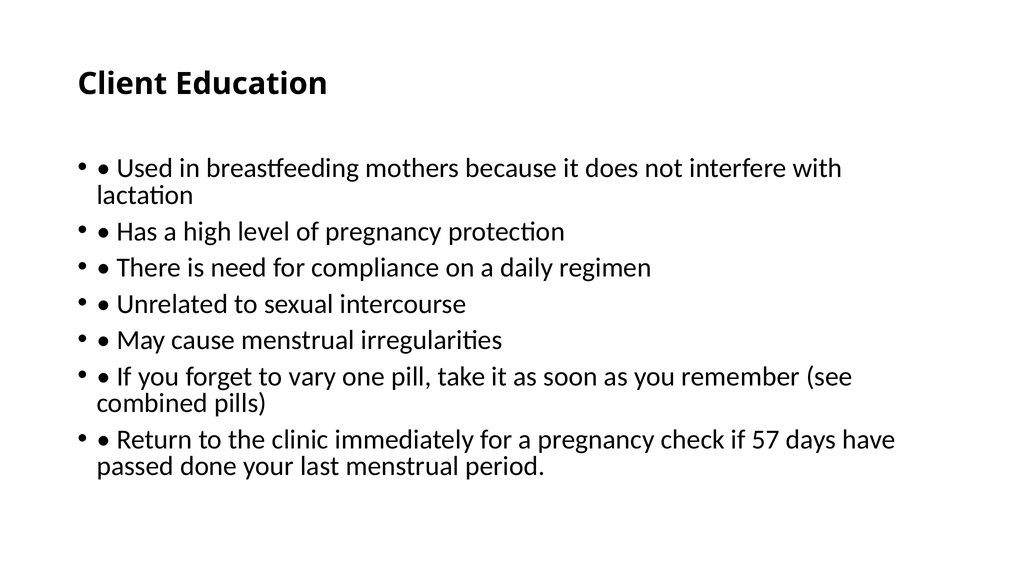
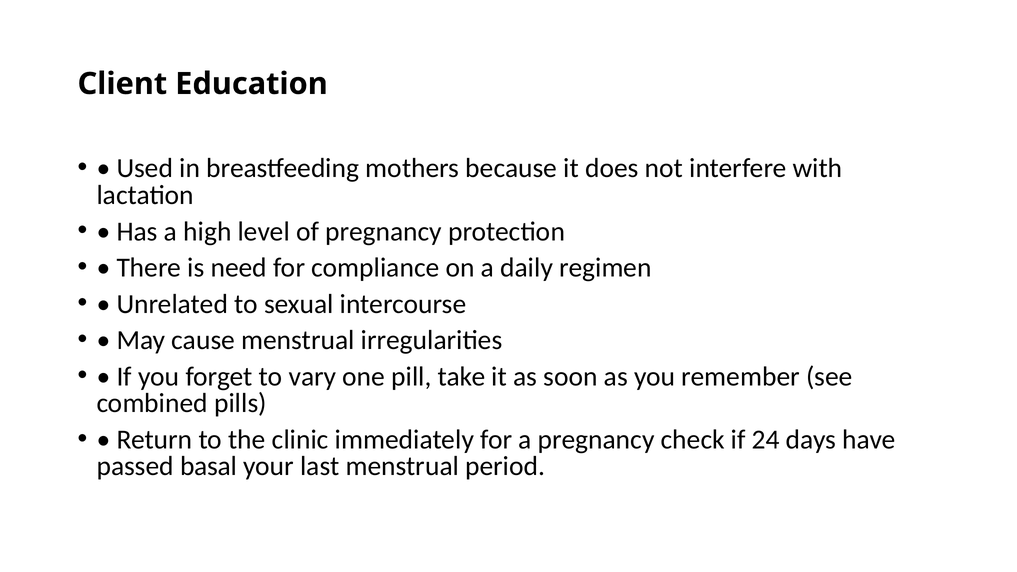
57: 57 -> 24 (766, 440)
done: done -> basal (209, 466)
